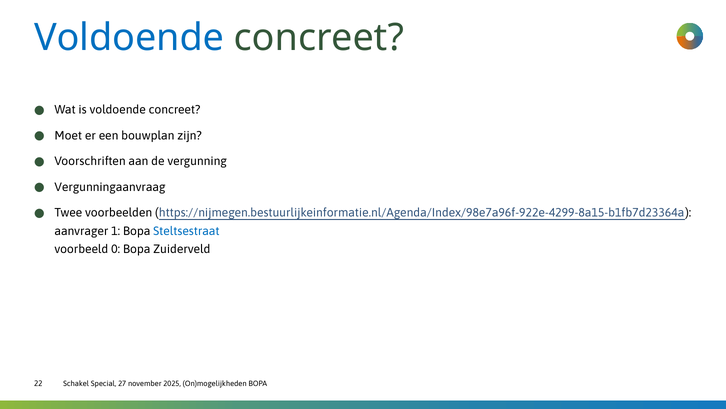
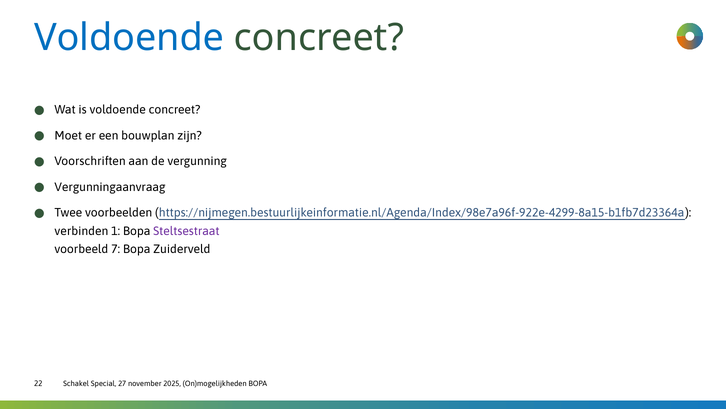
aanvrager: aanvrager -> verbinden (81, 231)
Steltsestraat colour: blue -> purple (186, 231)
0: 0 -> 7 (116, 249)
